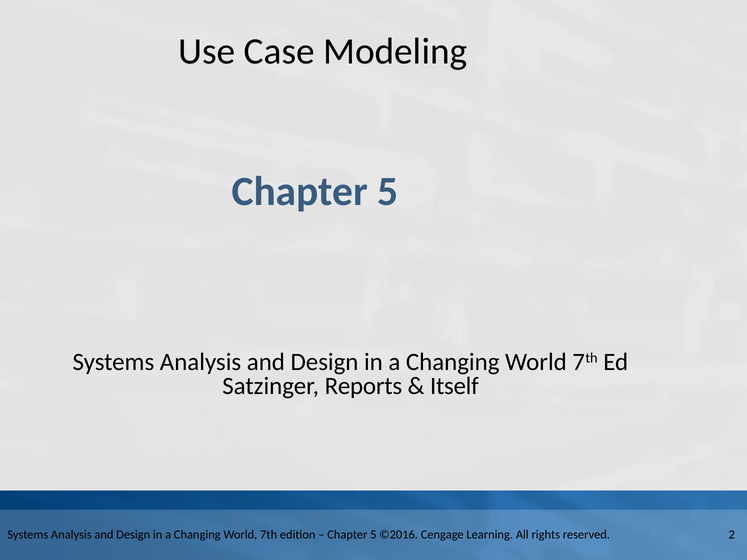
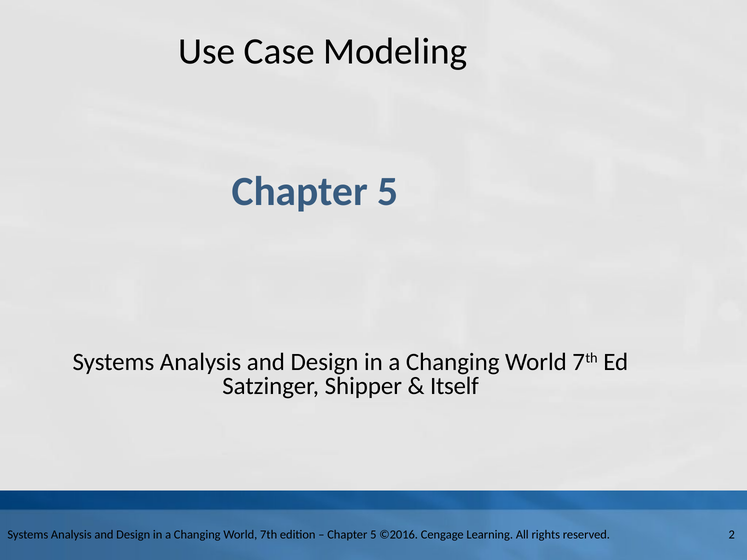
Reports: Reports -> Shipper (363, 386)
